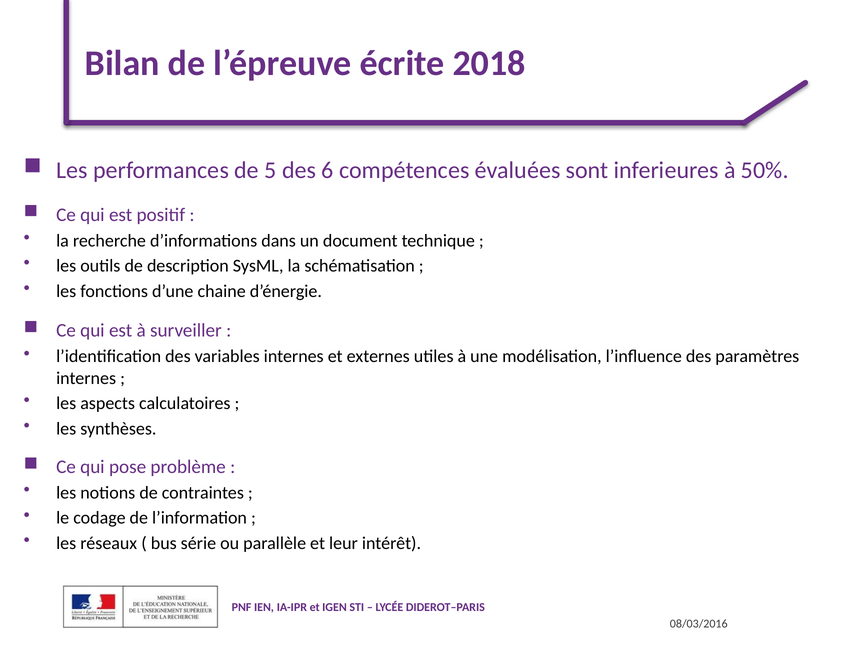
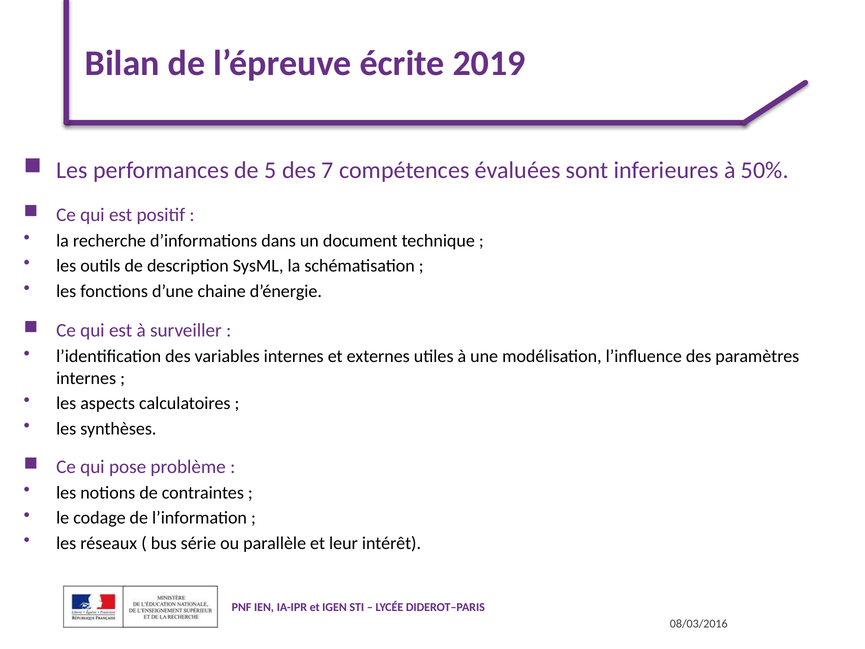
2018: 2018 -> 2019 (489, 63)
6: 6 -> 7 (328, 170)
